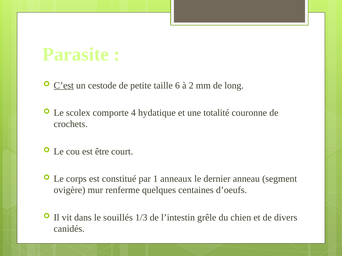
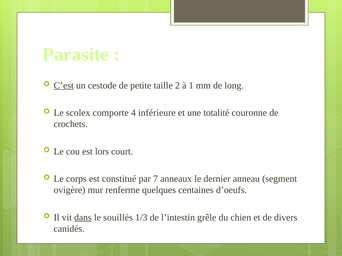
6: 6 -> 2 (177, 86)
2: 2 -> 1 (191, 86)
hydatique: hydatique -> inférieure (157, 113)
être: être -> lors (102, 152)
1: 1 -> 7 (156, 179)
dans underline: none -> present (83, 218)
